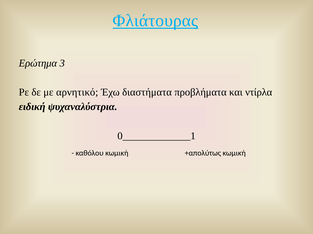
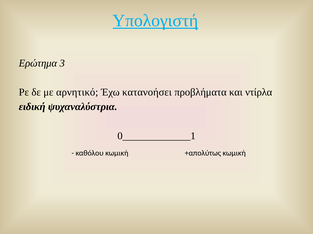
Φλιάτουρας: Φλιάτουρας -> Υπολογιστή (155, 21)
διαστήματα: διαστήματα -> κατανοήσει (147, 93)
